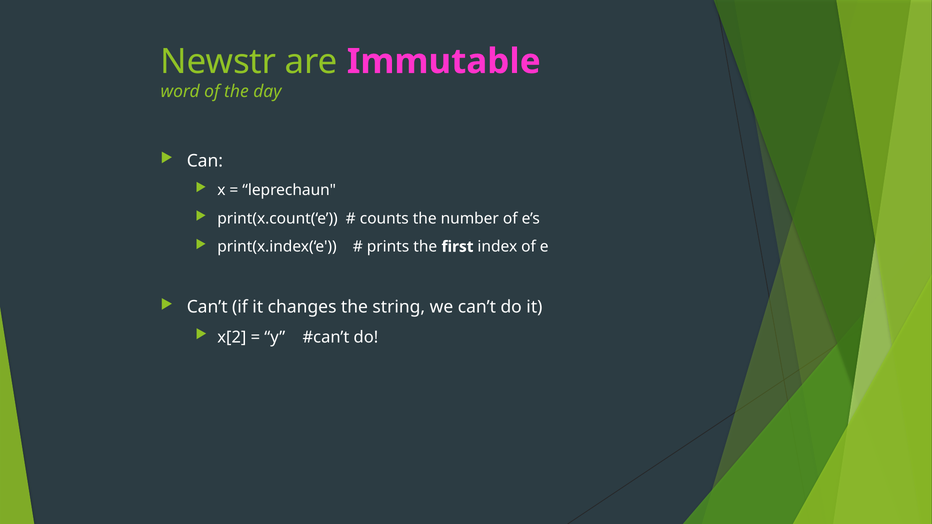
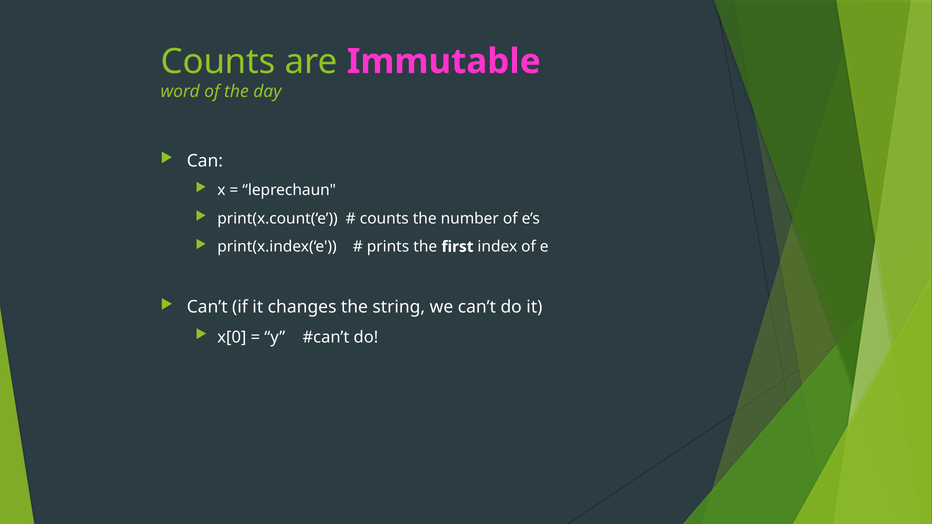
Newstr: Newstr -> Counts (218, 62)
x[2: x[2 -> x[0 (232, 337)
